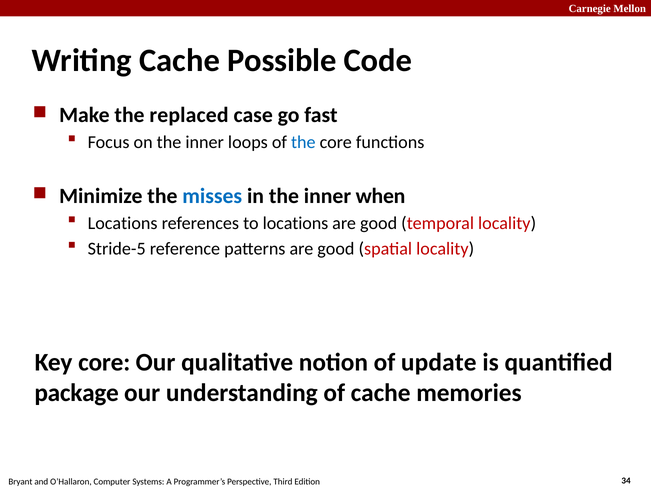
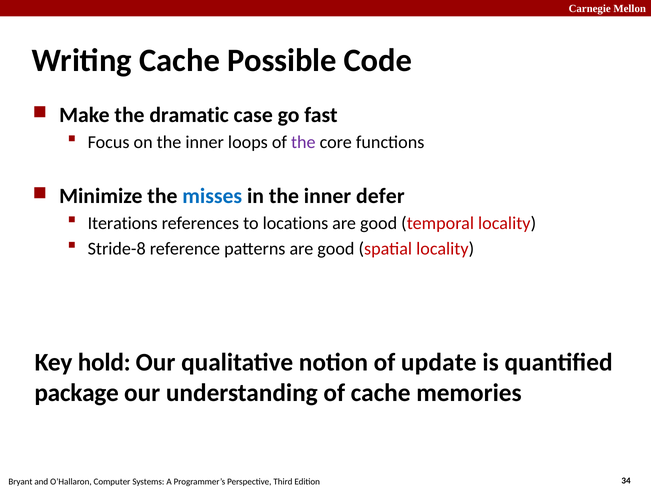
replaced: replaced -> dramatic (189, 115)
the colour: blue -> purple (303, 142)
when: when -> defer (380, 196)
Locations: Locations -> Iterations (123, 223)
Stride-5: Stride-5 -> Stride-8 (117, 248)
Key core: core -> hold (104, 362)
